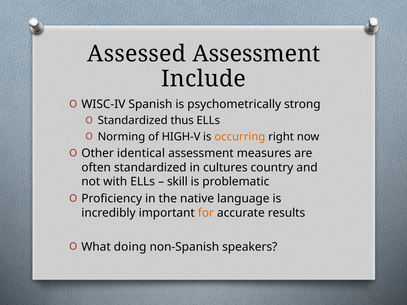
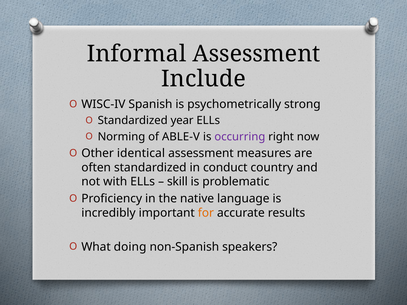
Assessed: Assessed -> Informal (137, 54)
thus: thus -> year (182, 121)
HIGH-V: HIGH-V -> ABLE-V (181, 137)
occurring colour: orange -> purple (240, 137)
cultures: cultures -> conduct (225, 168)
